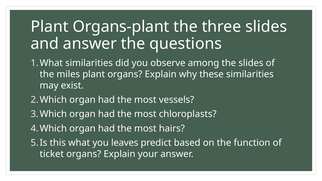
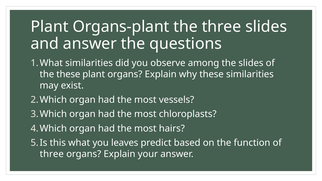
the miles: miles -> these (68, 74)
ticket: ticket -> three (52, 154)
